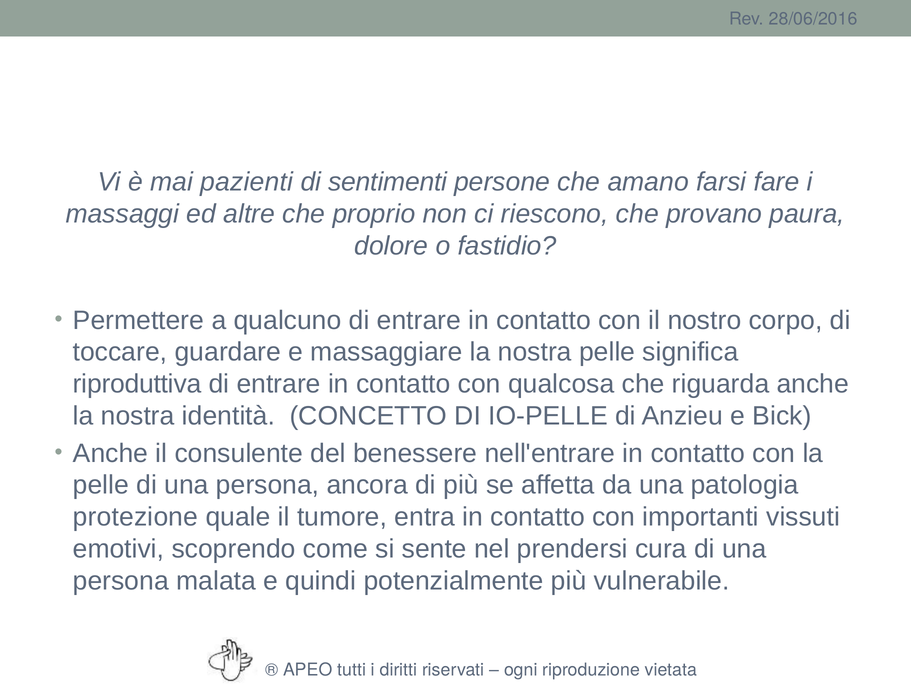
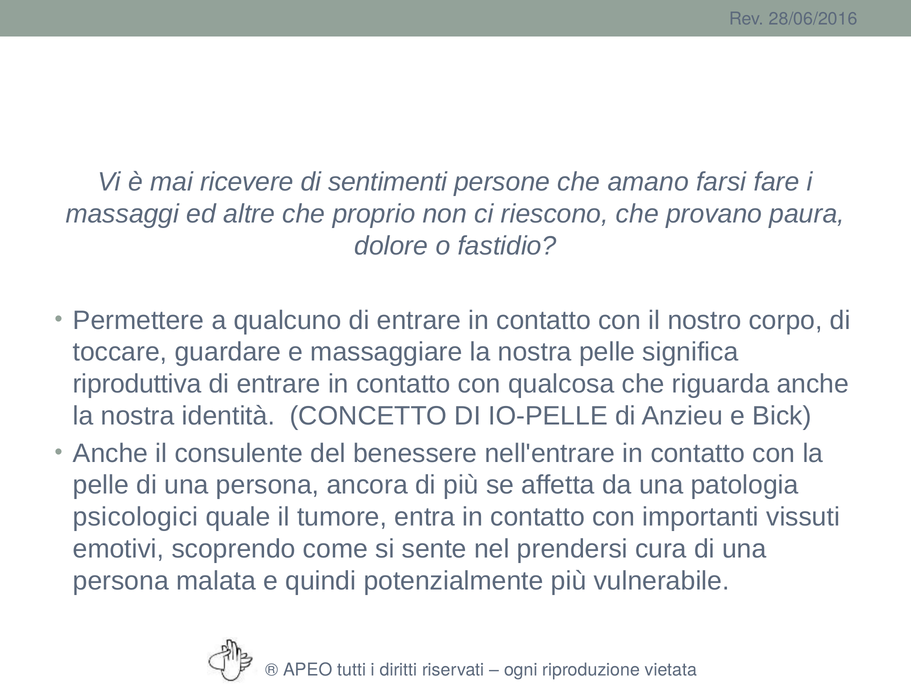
pazienti: pazienti -> ricevere (247, 182)
protezione: protezione -> psicologici (135, 517)
